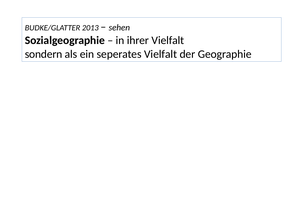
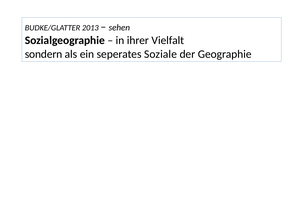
seperates Vielfalt: Vielfalt -> Soziale (161, 54)
